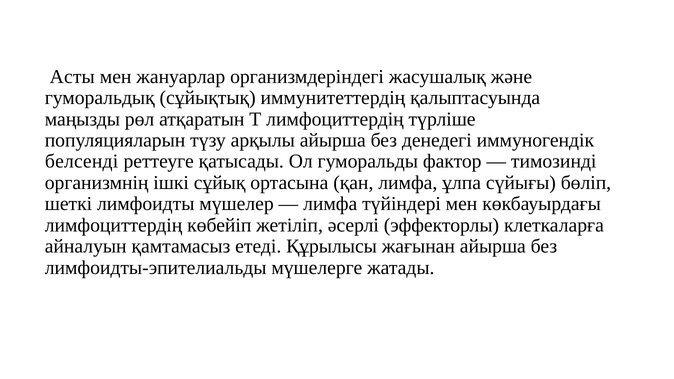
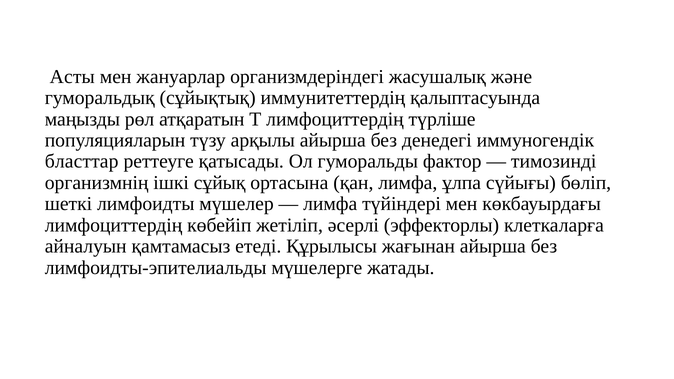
белсенді: белсенді -> бласттар (82, 162)
